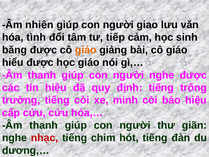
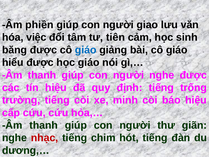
nhiên: nhiên -> phiền (39, 25)
tình: tình -> việc (36, 37)
tiếp: tiếp -> tiên (115, 37)
giáo colour: orange -> blue (86, 50)
